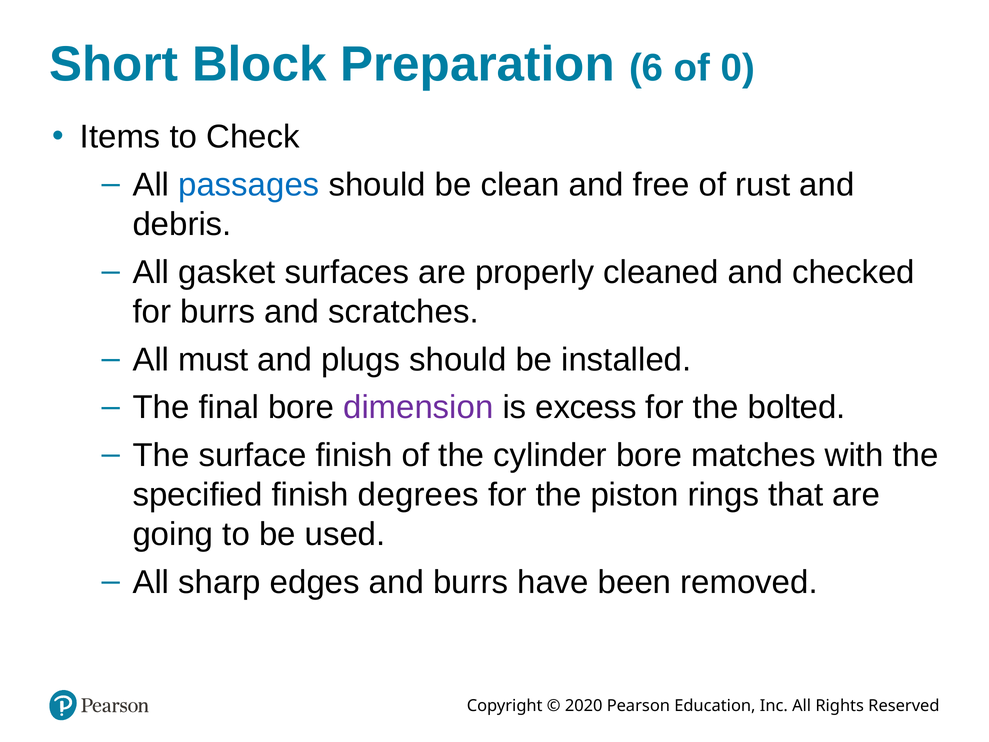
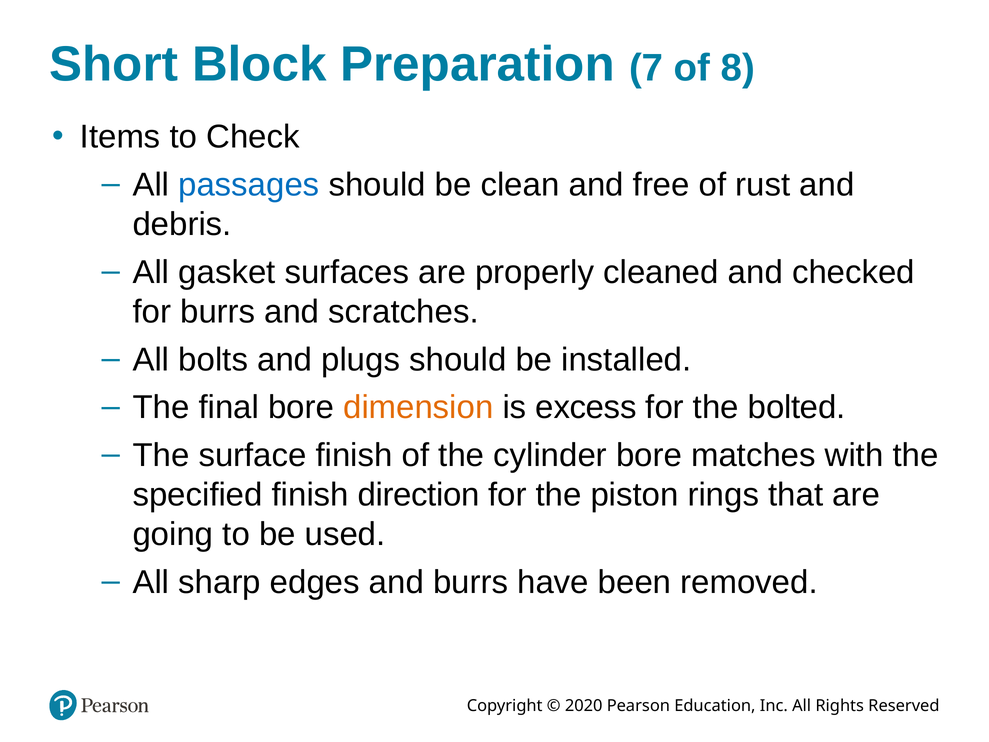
6: 6 -> 7 (646, 68)
0: 0 -> 8 (738, 68)
must: must -> bolts (213, 360)
dimension colour: purple -> orange (418, 407)
degrees: degrees -> direction (419, 495)
